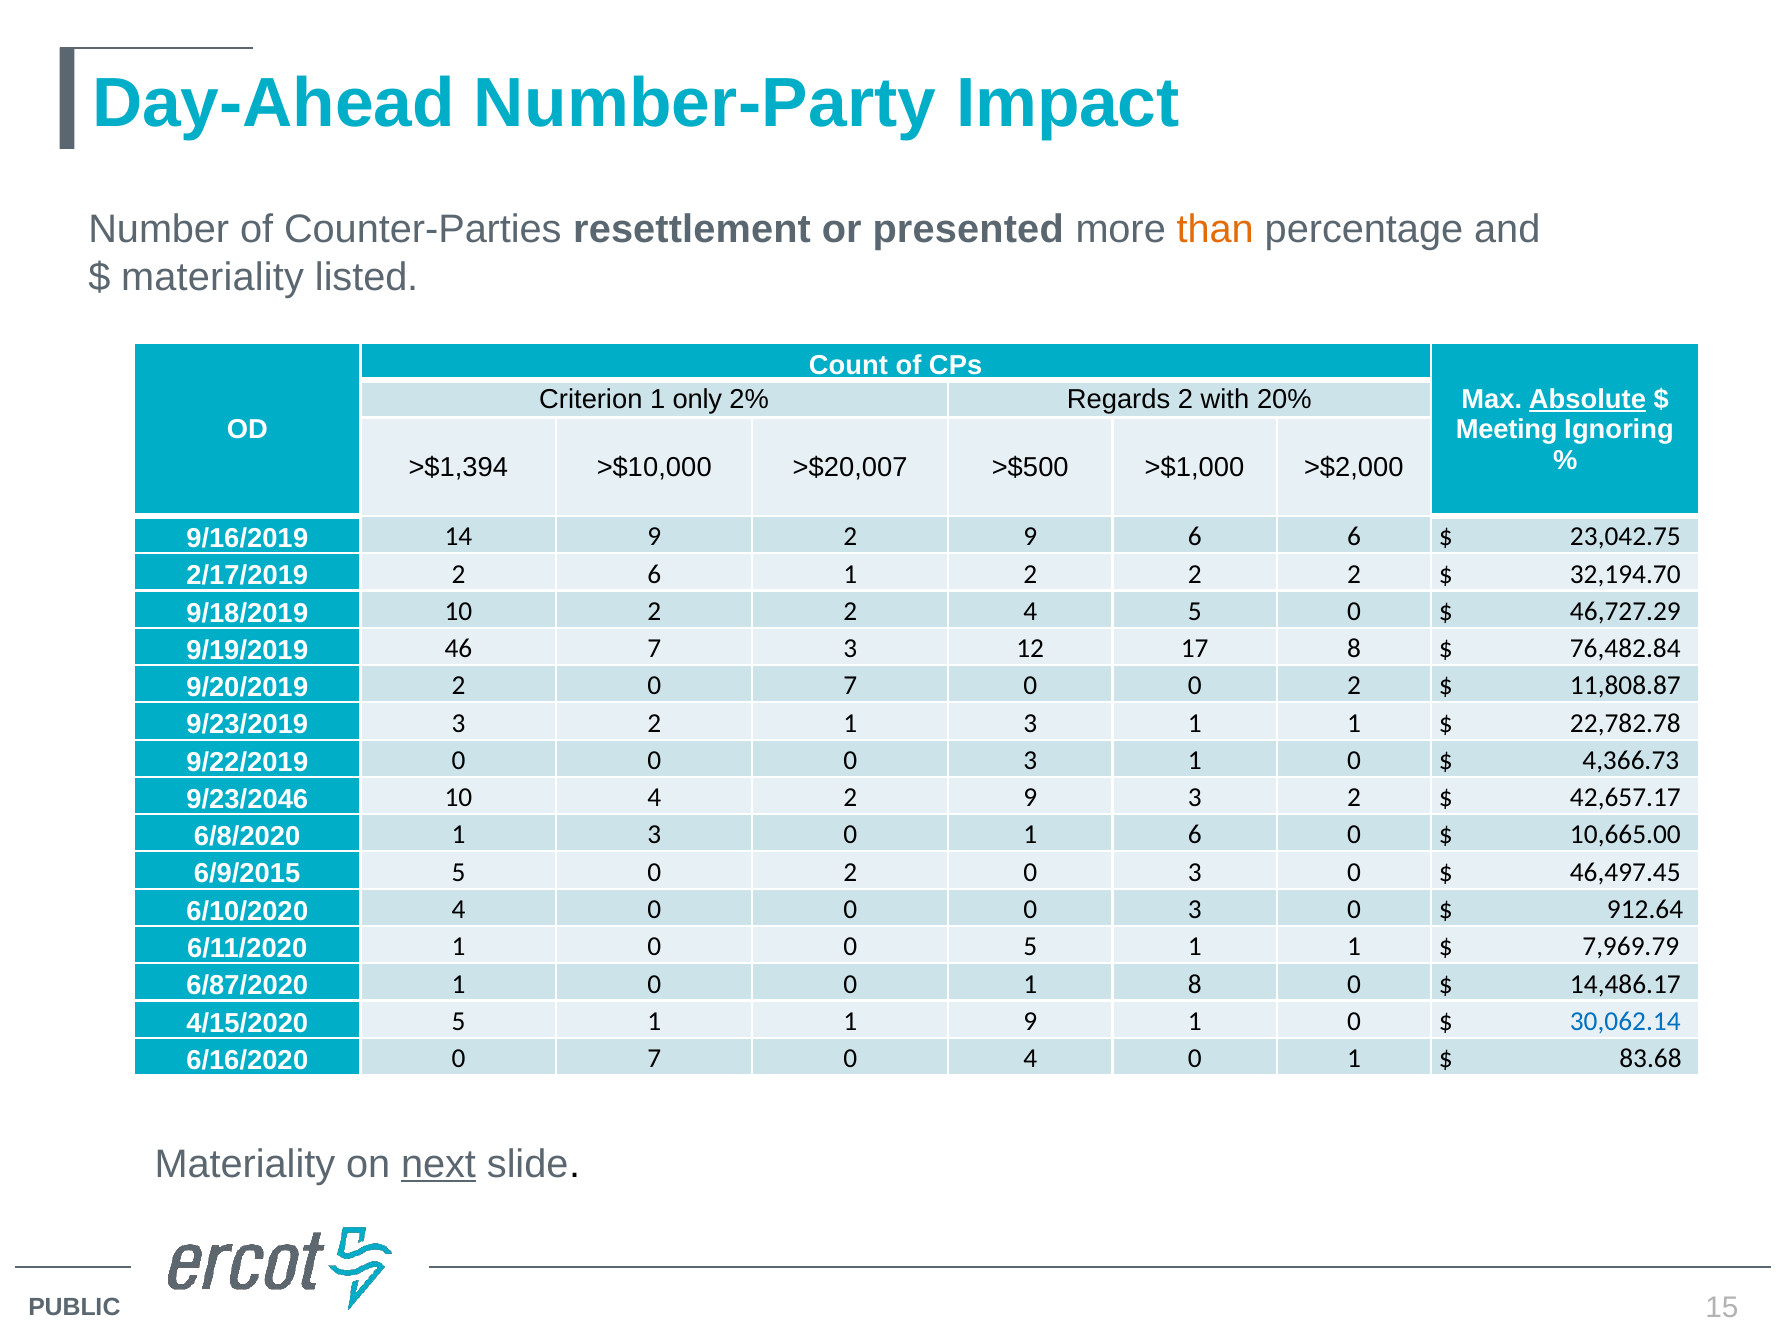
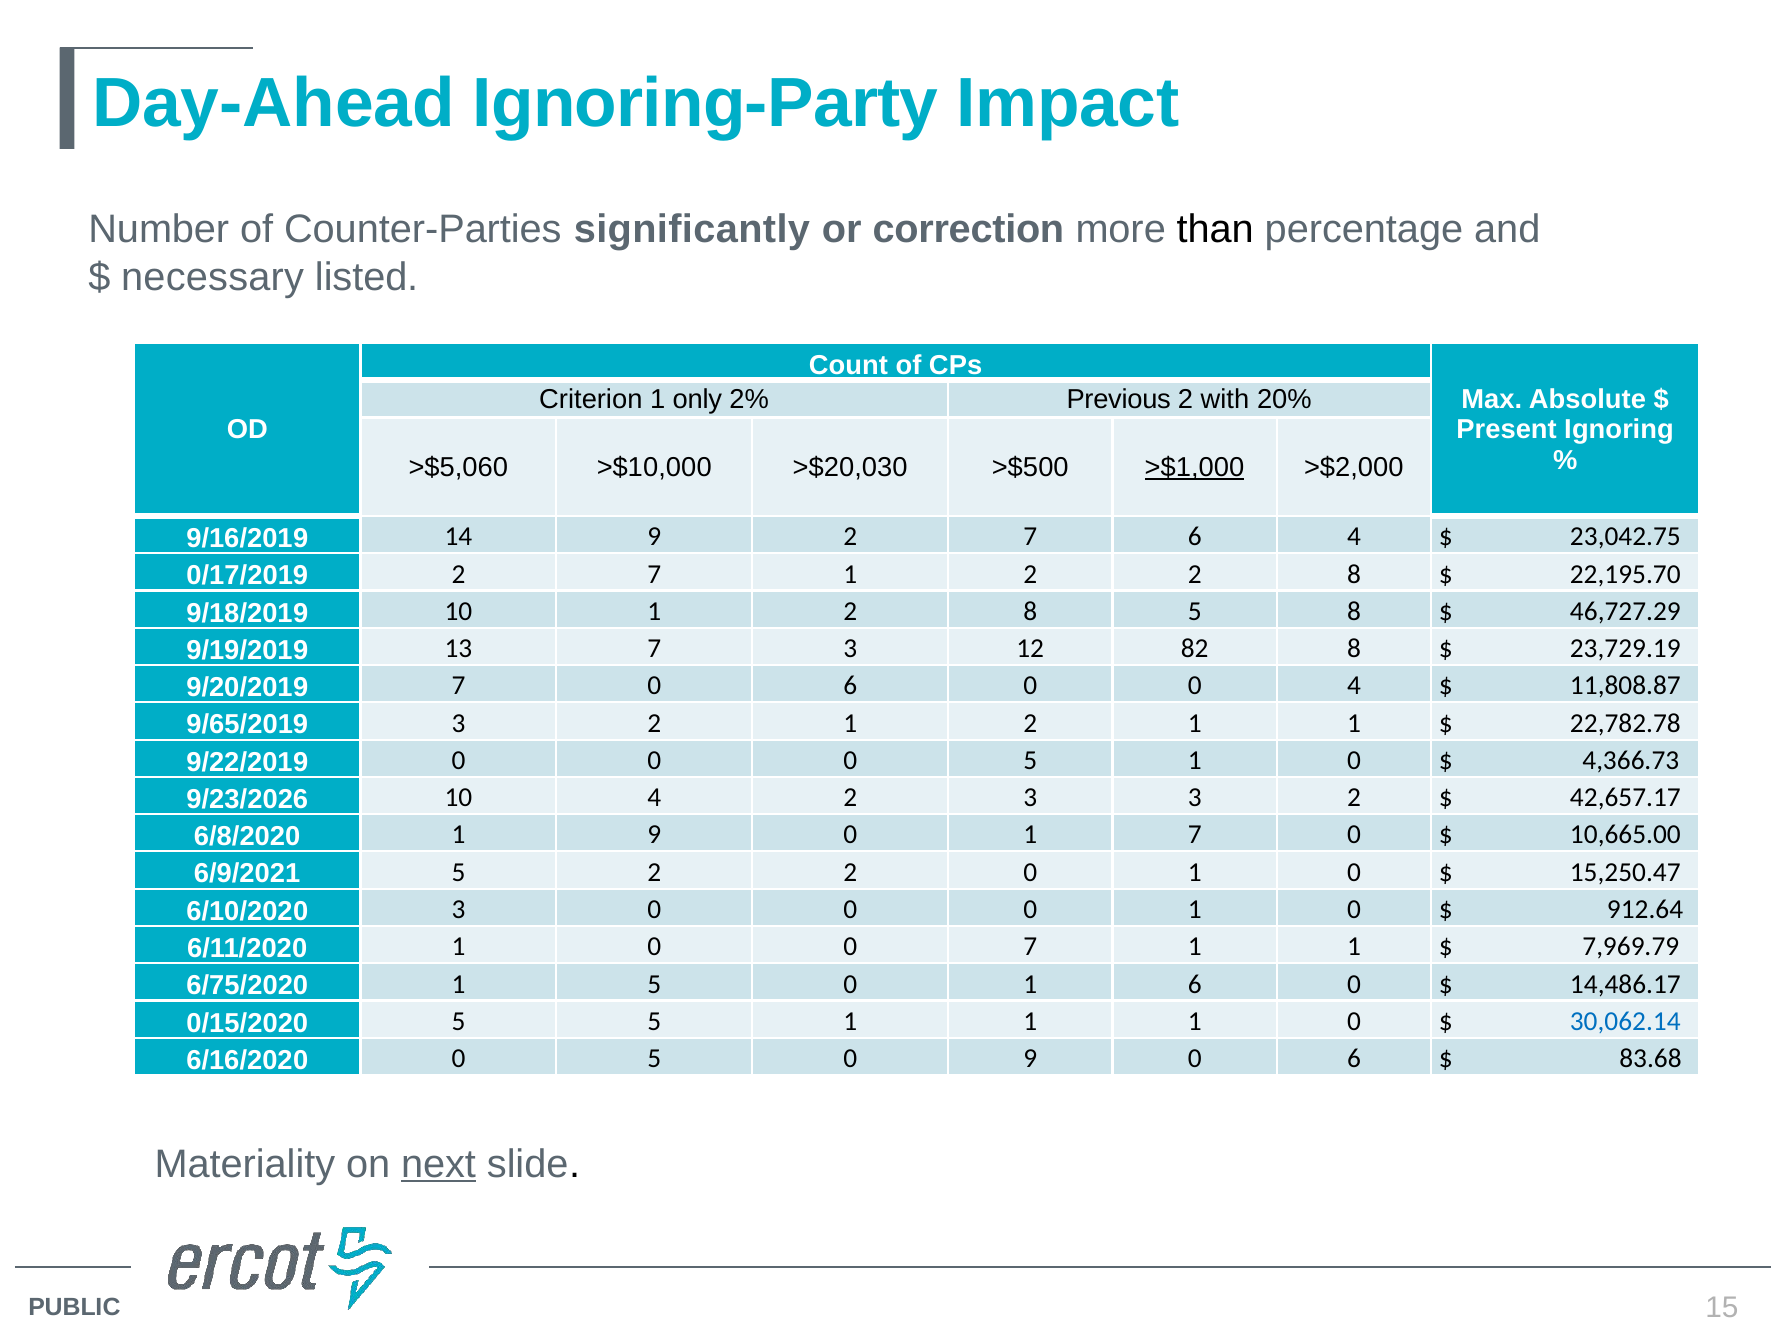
Number-Party: Number-Party -> Ignoring-Party (706, 103)
resettlement: resettlement -> significantly (692, 229)
presented: presented -> correction (968, 229)
than colour: orange -> black (1215, 229)
materiality: materiality -> necessary (213, 277)
Regards: Regards -> Previous (1119, 399)
Absolute underline: present -> none (1587, 399)
Meeting: Meeting -> Present (1507, 430)
>$1,394: >$1,394 -> >$5,060 (458, 467)
>$20,007: >$20,007 -> >$20,030 (850, 467)
>$1,000 underline: none -> present (1194, 467)
9 2 9: 9 -> 7 (1030, 537)
6 6: 6 -> 4 (1354, 537)
2/17/2019: 2/17/2019 -> 0/17/2019 (247, 576)
6: 6 -> 7 (654, 574)
2 2 2: 2 -> 8 (1354, 574)
32,194.70: 32,194.70 -> 22,195.70 (1625, 574)
10 2: 2 -> 1 (654, 611)
4: 4 -> 8 (1030, 611)
0: 0 -> 8 (1354, 611)
46: 46 -> 13 (458, 648)
17: 17 -> 82 (1195, 648)
76,482.84: 76,482.84 -> 23,729.19 (1625, 648)
9/20/2019 2: 2 -> 7 (458, 686)
7: 7 -> 6 (850, 686)
0 0 2: 2 -> 4 (1354, 686)
9/23/2019: 9/23/2019 -> 9/65/2019 (247, 725)
2 1 3: 3 -> 2 (1030, 723)
3: 3 -> 5 (1030, 760)
9/23/2046: 9/23/2046 -> 9/23/2026 (247, 799)
4 2 9: 9 -> 3 (1030, 798)
6/8/2020 1 3: 3 -> 9 (654, 835)
1 6: 6 -> 7 (1195, 835)
6/9/2015: 6/9/2015 -> 6/9/2021 (247, 874)
0: 0 -> 2 (654, 872)
2 0 3: 3 -> 1 (1195, 872)
46,497.45: 46,497.45 -> 15,250.47 (1625, 872)
6/10/2020 4: 4 -> 3 (458, 909)
3: 3 -> 1 (1195, 909)
0 5: 5 -> 7 (1030, 947)
6/87/2020: 6/87/2020 -> 6/75/2020 (247, 986)
0: 0 -> 5 (654, 984)
1 8: 8 -> 6 (1195, 984)
4/15/2020: 4/15/2020 -> 0/15/2020 (247, 1023)
1: 1 -> 5 (654, 1021)
9: 9 -> 1 (1030, 1021)
6/16/2020 0 7: 7 -> 5 (654, 1058)
0 4: 4 -> 9 (1030, 1058)
1: 1 -> 6 (1354, 1058)
